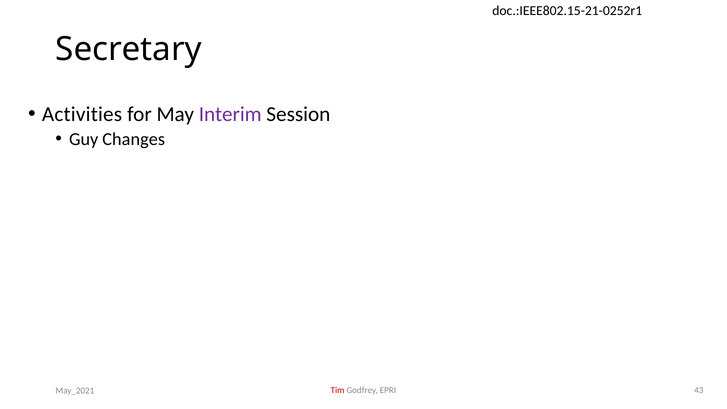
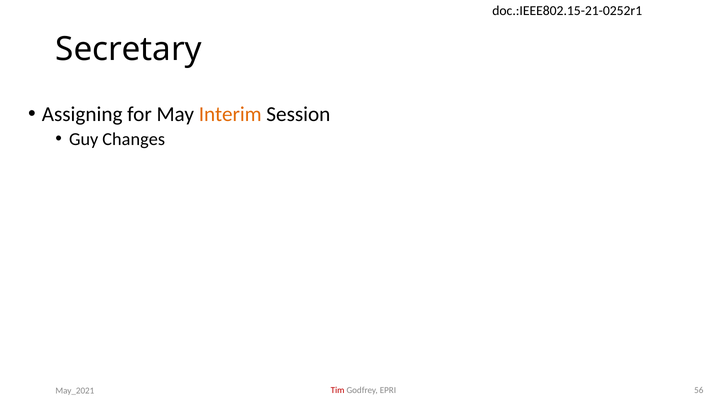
Activities: Activities -> Assigning (82, 114)
Interim colour: purple -> orange (230, 114)
43: 43 -> 56 (699, 390)
